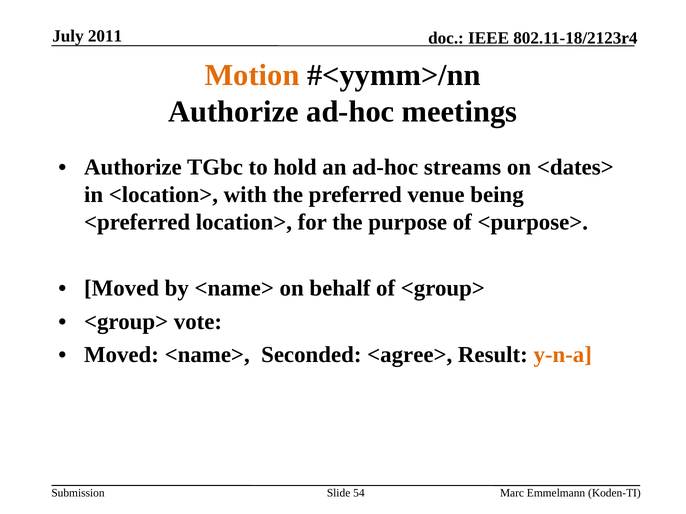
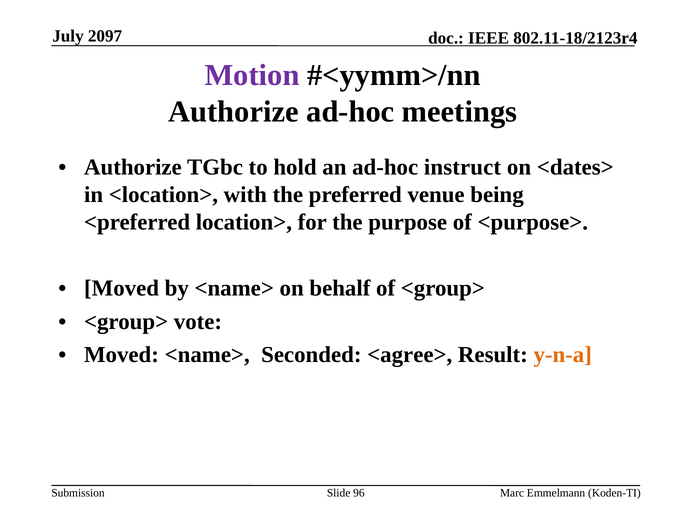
2011: 2011 -> 2097 (105, 36)
Motion colour: orange -> purple (252, 75)
streams: streams -> instruct (463, 167)
54: 54 -> 96 (359, 493)
